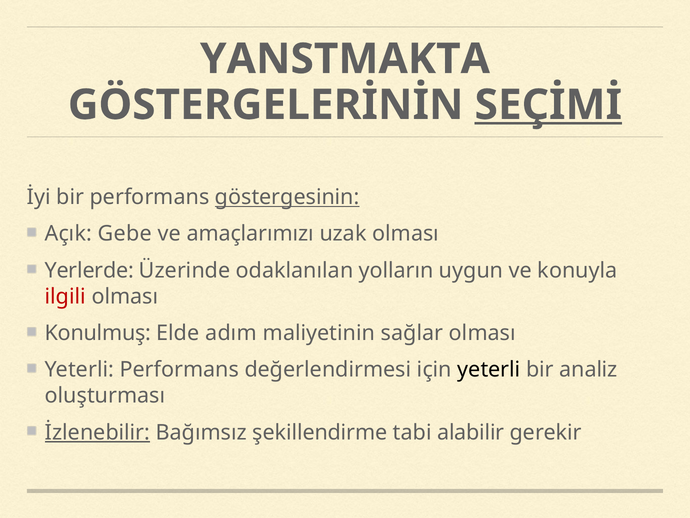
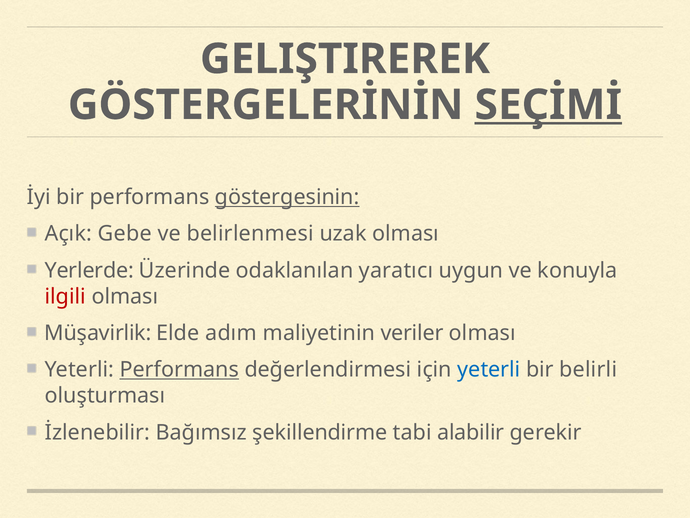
YANSTMAKTA: YANSTMAKTA -> GELIŞTIREREK (345, 59)
amaçlarımızı: amaçlarımızı -> belirlenmesi (250, 234)
yolların: yolların -> yaratıcı (396, 270)
Konulmuş: Konulmuş -> Müşavirlik (98, 333)
sağlar: sağlar -> veriler (412, 333)
Performans underline: none -> present (179, 369)
yeterli colour: black -> blue (489, 369)
analiz: analiz -> belirli (588, 369)
İzlenebilir underline: present -> none (98, 432)
